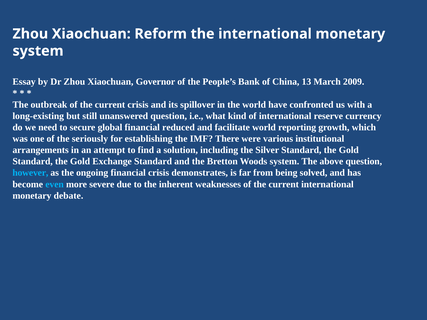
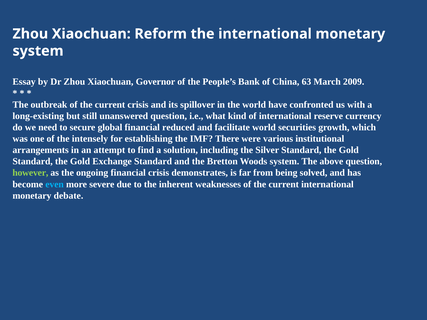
13: 13 -> 63 (306, 82)
reporting: reporting -> securities (297, 127)
seriously: seriously -> intensely (90, 139)
however colour: light blue -> light green (30, 173)
